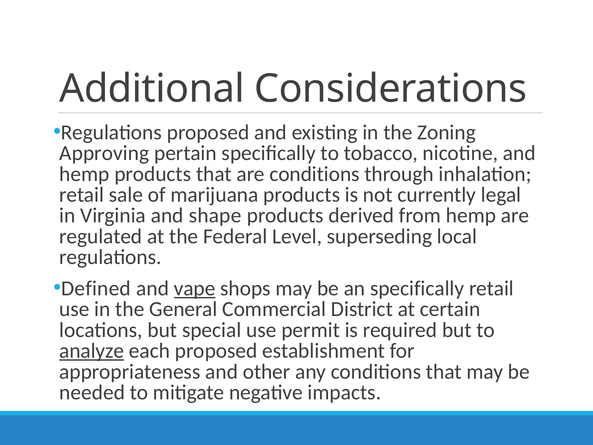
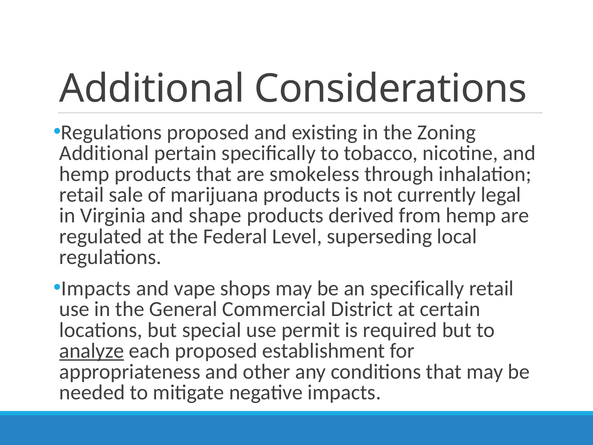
Approving: Approving -> Additional (104, 153)
are conditions: conditions -> smokeless (314, 174)
Defined: Defined -> Impacts (96, 288)
vape underline: present -> none (195, 288)
